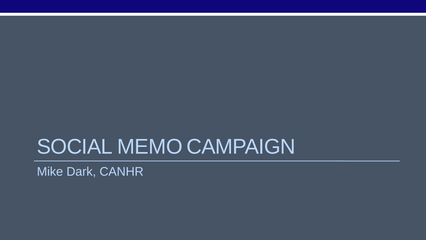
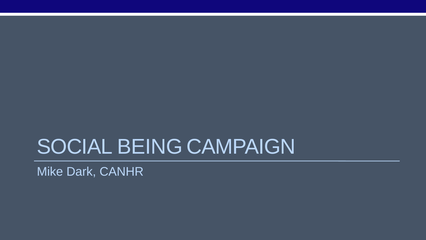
MEMO: MEMO -> BEING (150, 147)
